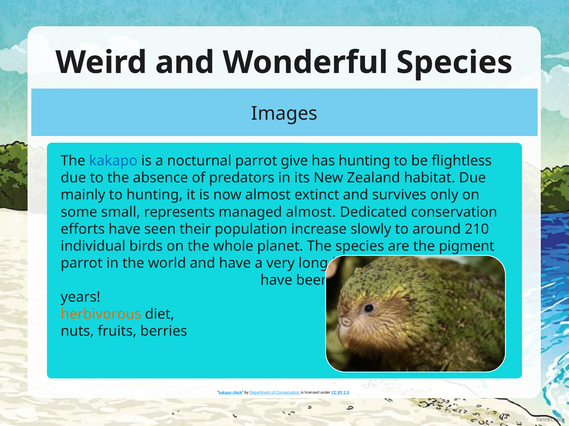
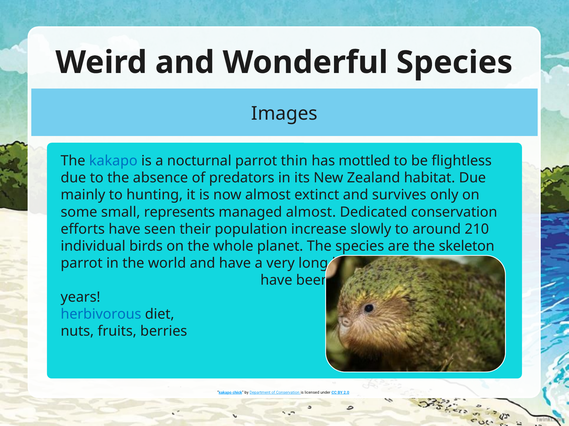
give: give -> thin (294, 161)
has hunting: hunting -> mottled (364, 161)
pigment: pigment -> skeleton (467, 246)
herbivorous colour: orange -> blue (101, 315)
